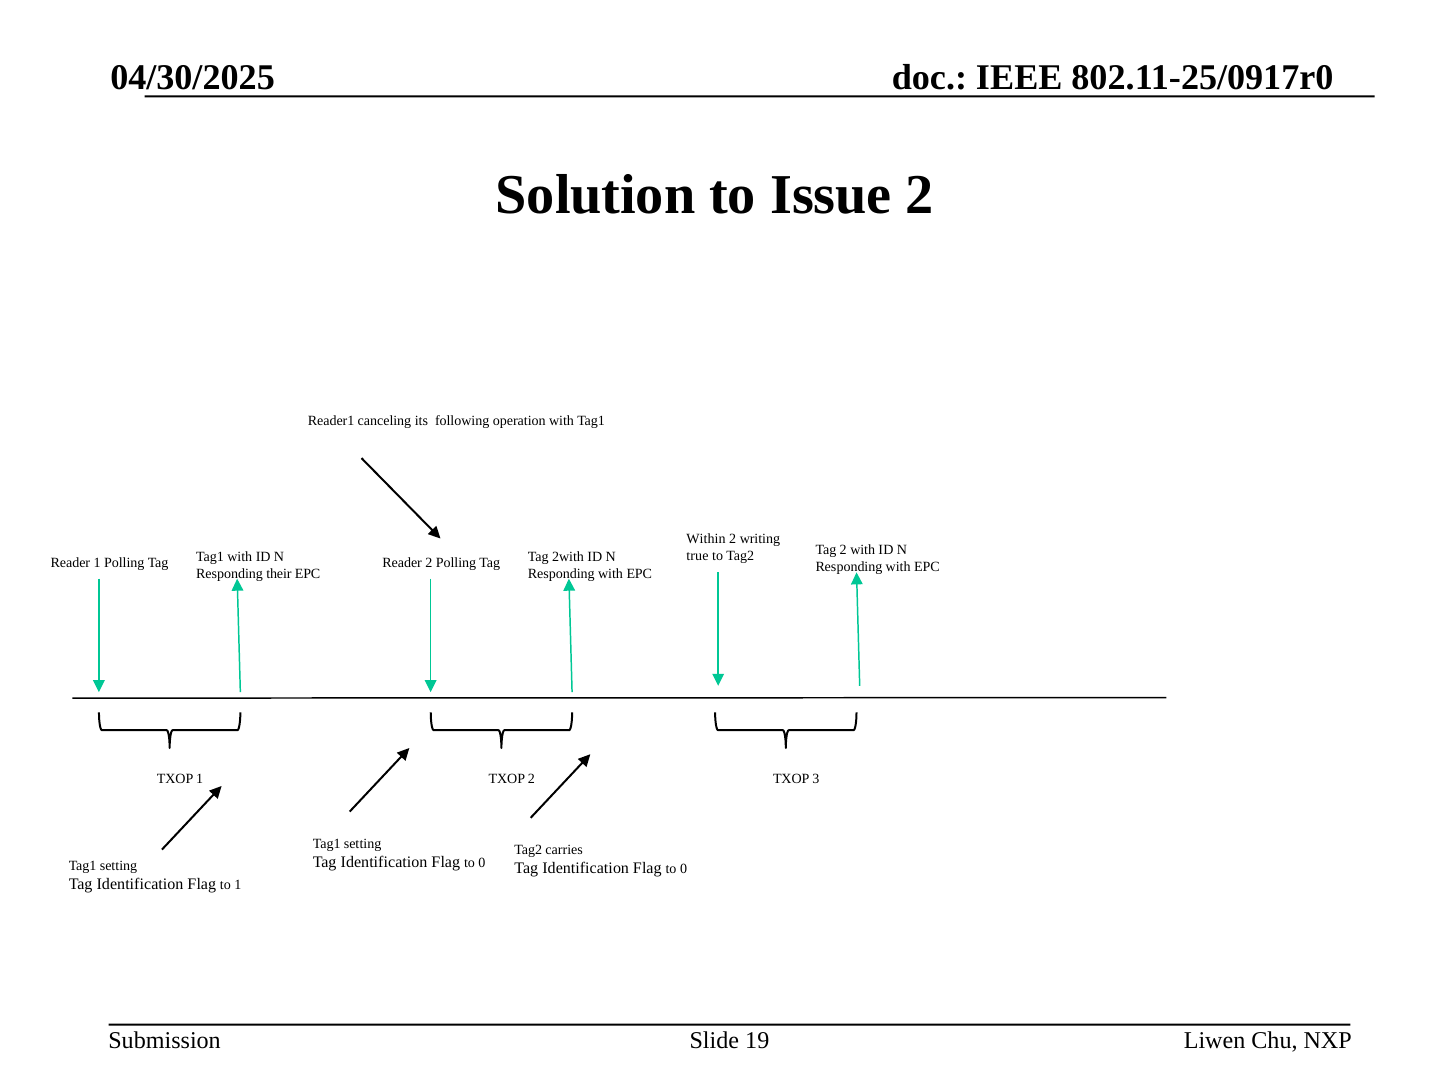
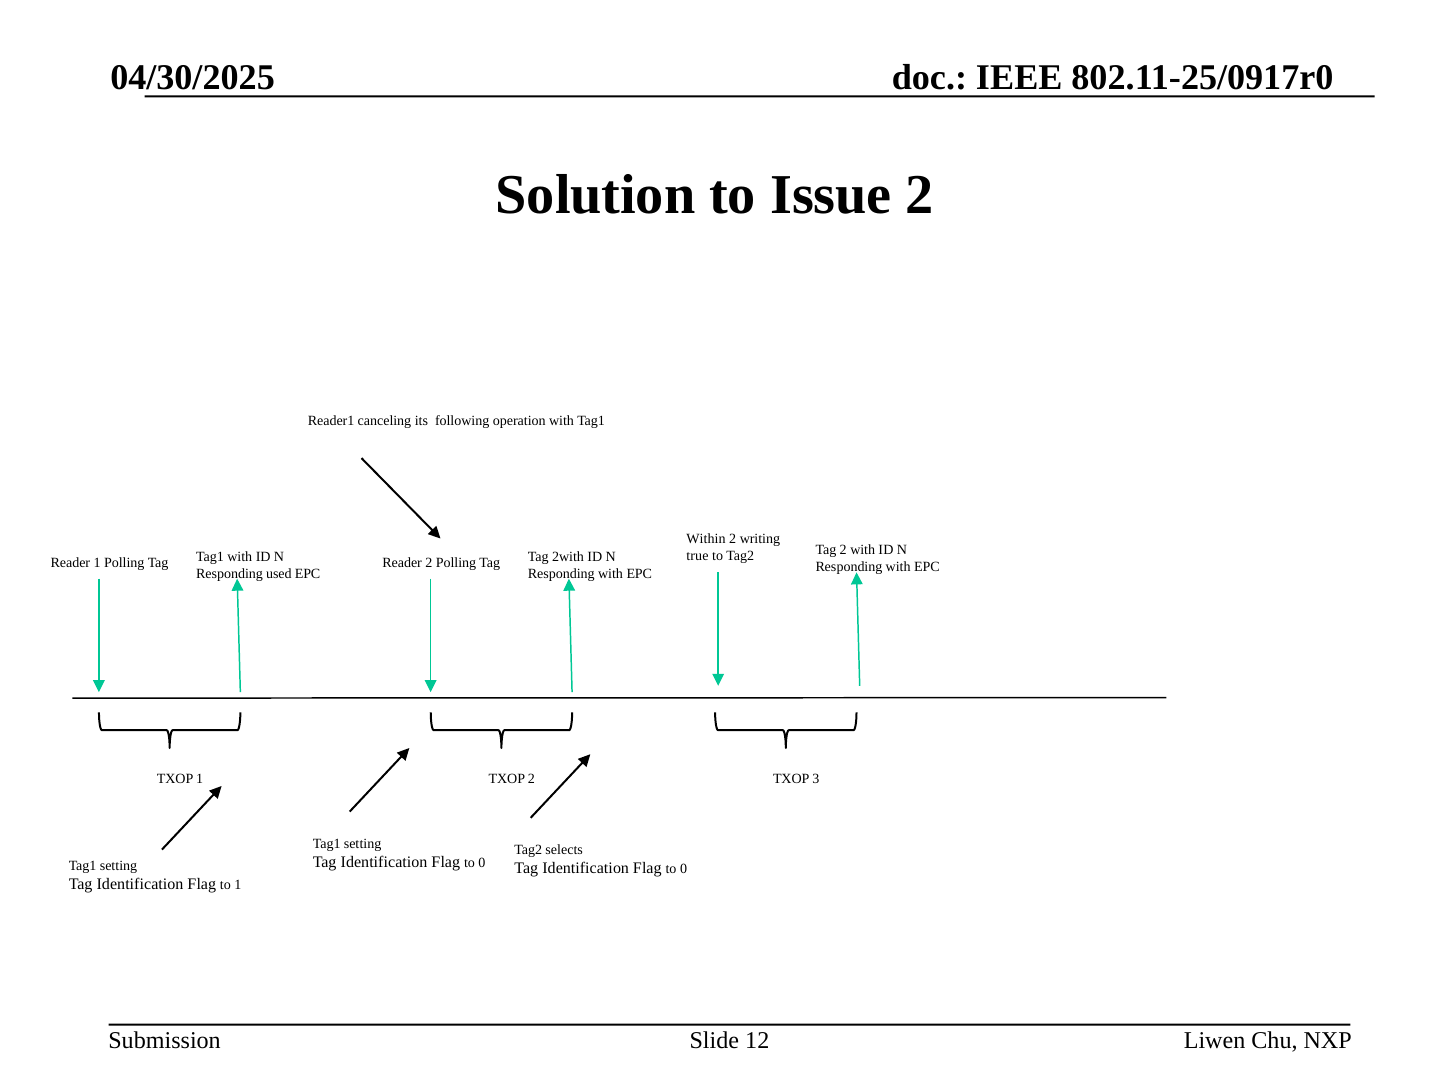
their: their -> used (279, 574)
carries: carries -> selects (564, 850)
19: 19 -> 12 (757, 1041)
